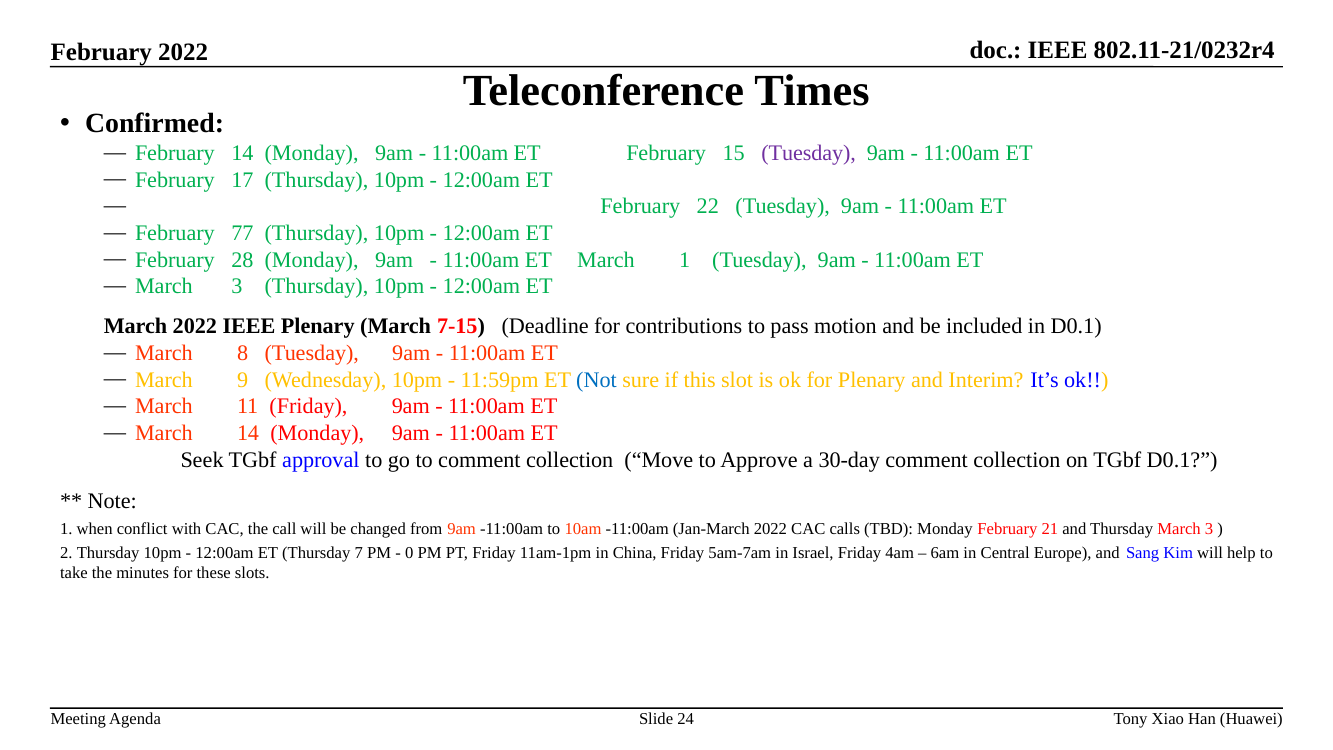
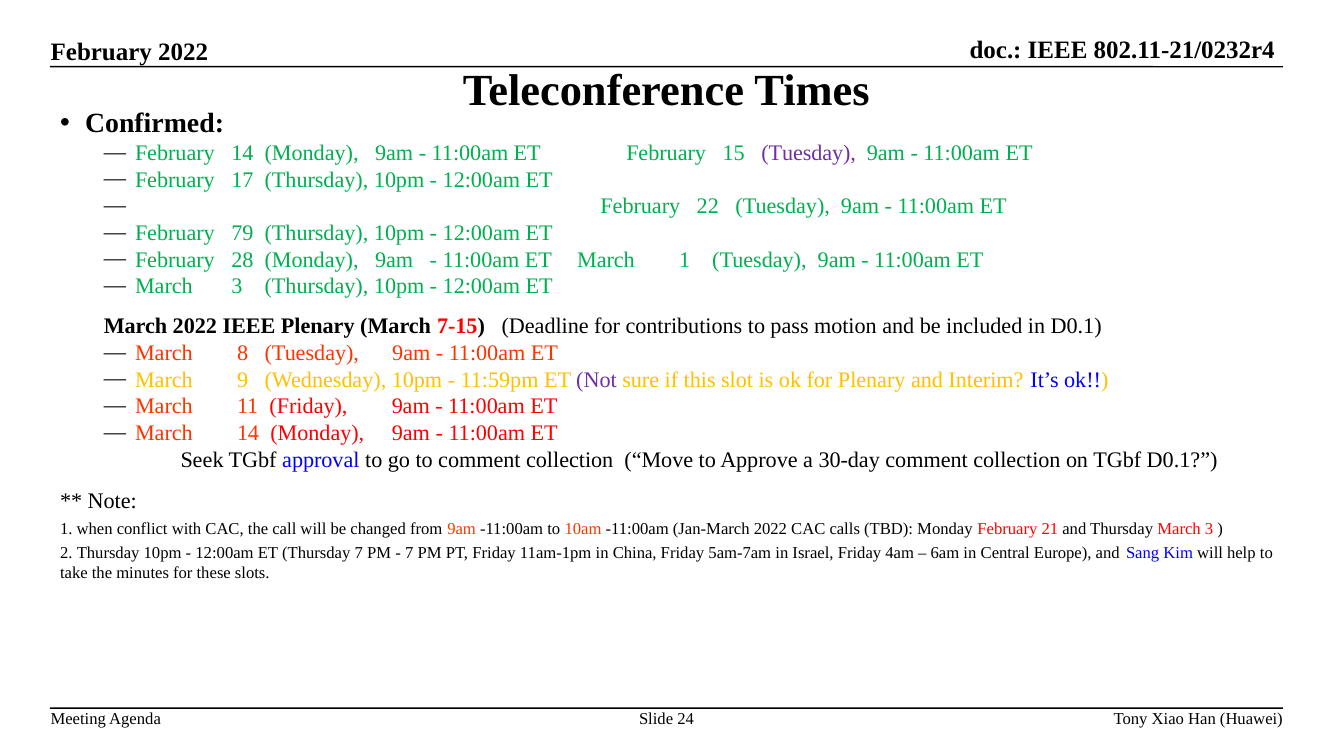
77: 77 -> 79 (242, 233)
Not colour: blue -> purple (597, 380)
0: 0 -> 7 (409, 553)
